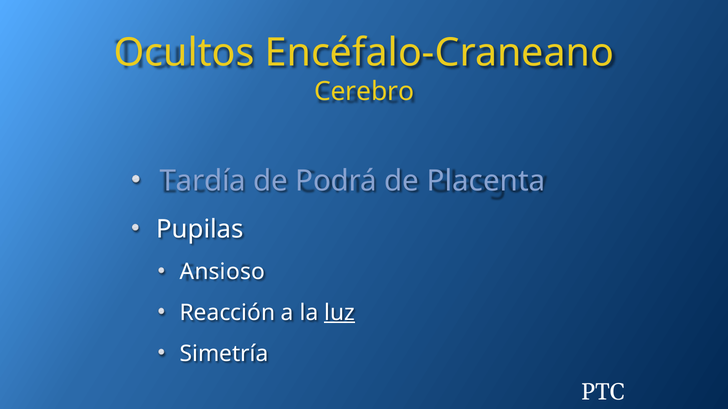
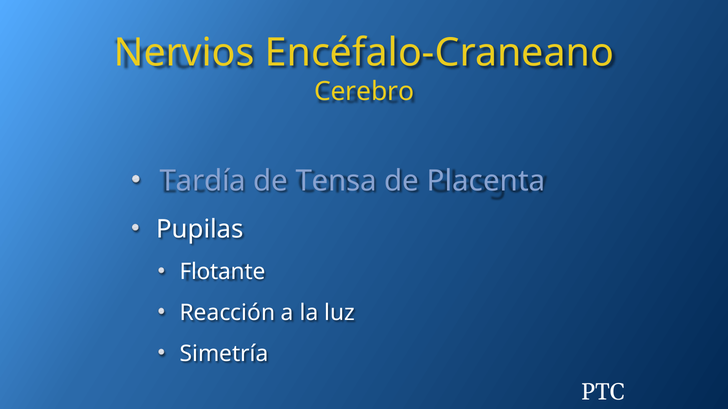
Ocultos: Ocultos -> Nervios (184, 53)
Podrá: Podrá -> Tensa (336, 181)
Ansioso: Ansioso -> Flotante (223, 272)
luz underline: present -> none (340, 313)
